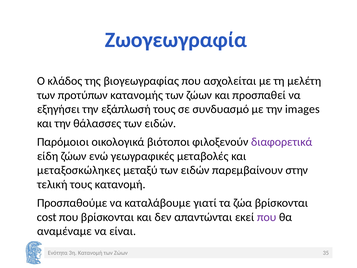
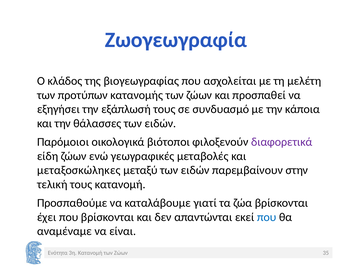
images: images -> κάποια (303, 109)
cost: cost -> έχει (47, 217)
που colour: purple -> blue (267, 217)
